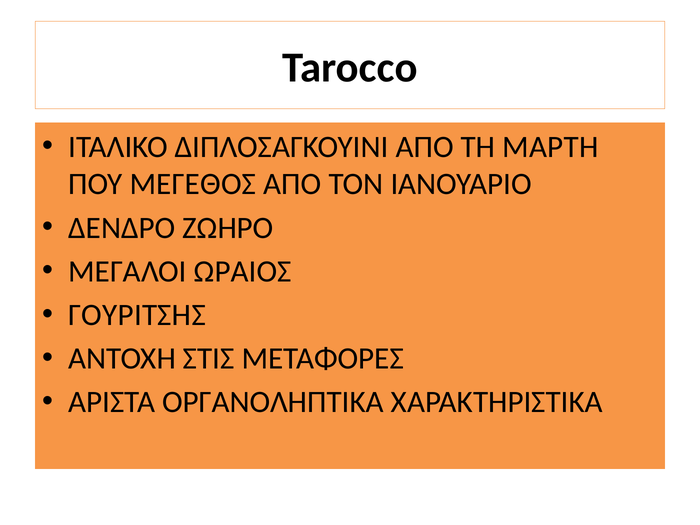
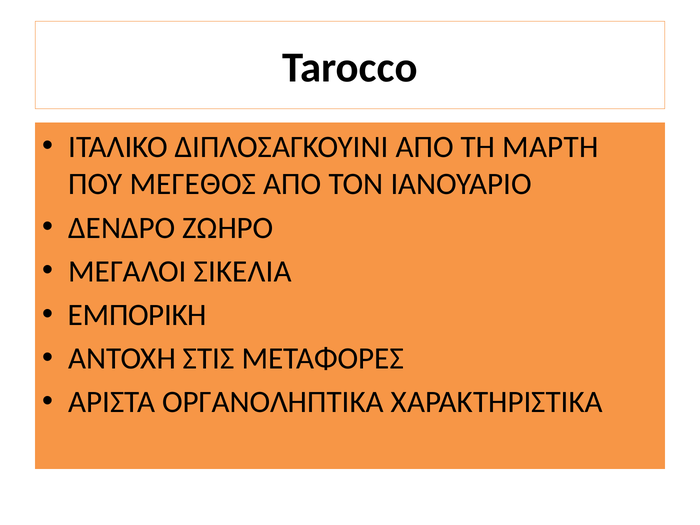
ΩΡΑΙΟΣ: ΩΡΑΙΟΣ -> ΣΙΚΕΛΙΑ (243, 271)
ΓΟΥΡΙΤΣΗΣ: ΓΟΥΡΙΤΣΗΣ -> ΕΜΠΟΡΙΚΗ (137, 315)
